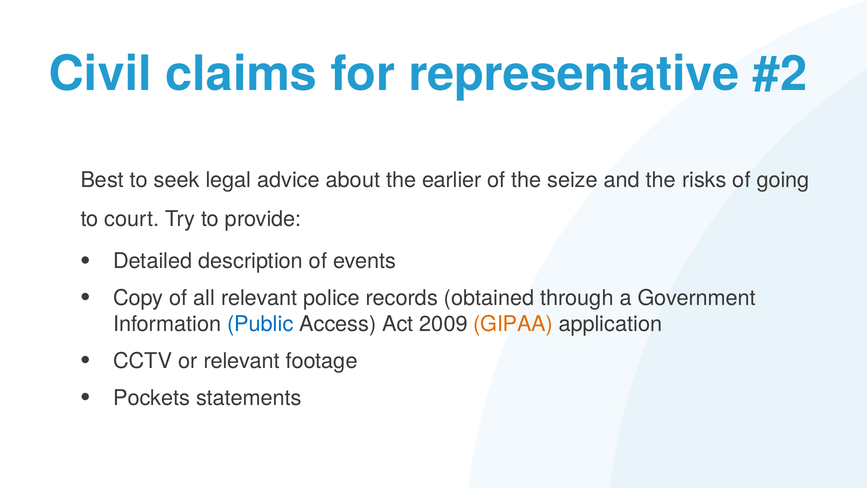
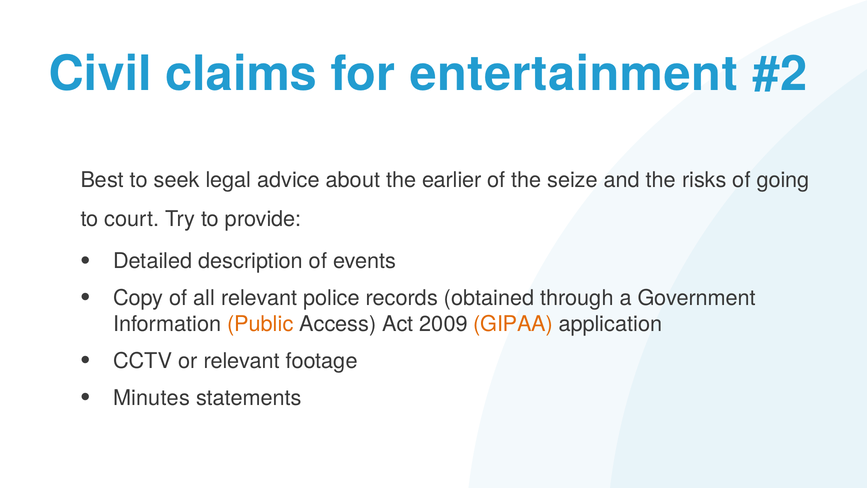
representative: representative -> entertainment (574, 74)
Public colour: blue -> orange (260, 324)
Pockets: Pockets -> Minutes (152, 398)
